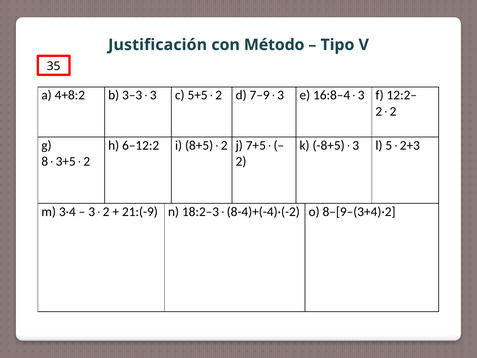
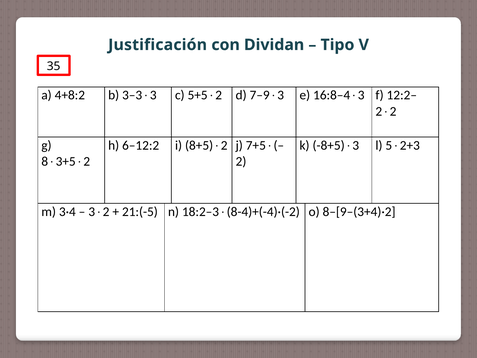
Método: Método -> Dividan (274, 45)
21:(-9: 21:(-9 -> 21:(-5 (140, 212)
